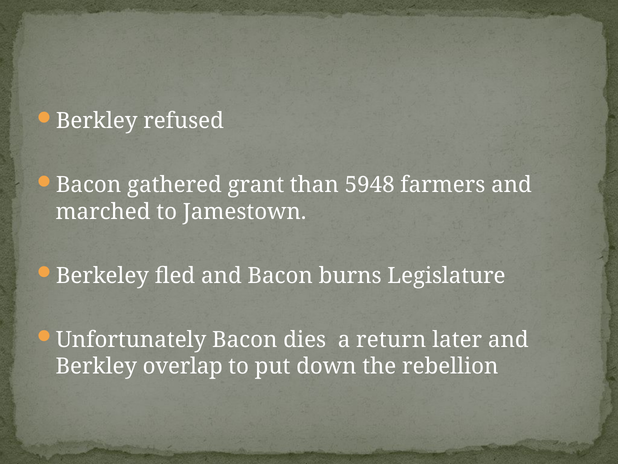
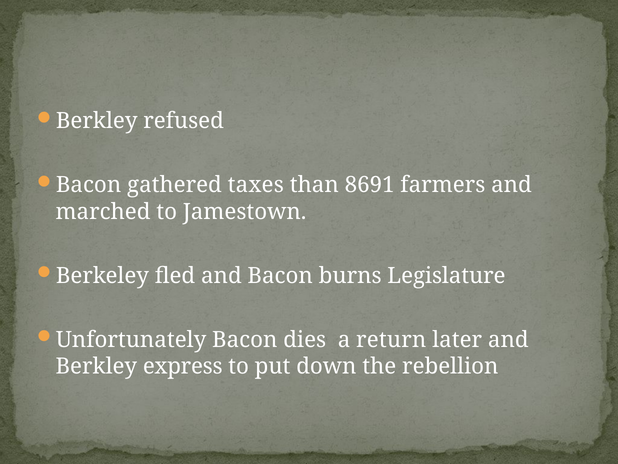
grant: grant -> taxes (256, 185)
5948: 5948 -> 8691 (370, 185)
overlap: overlap -> express (183, 366)
